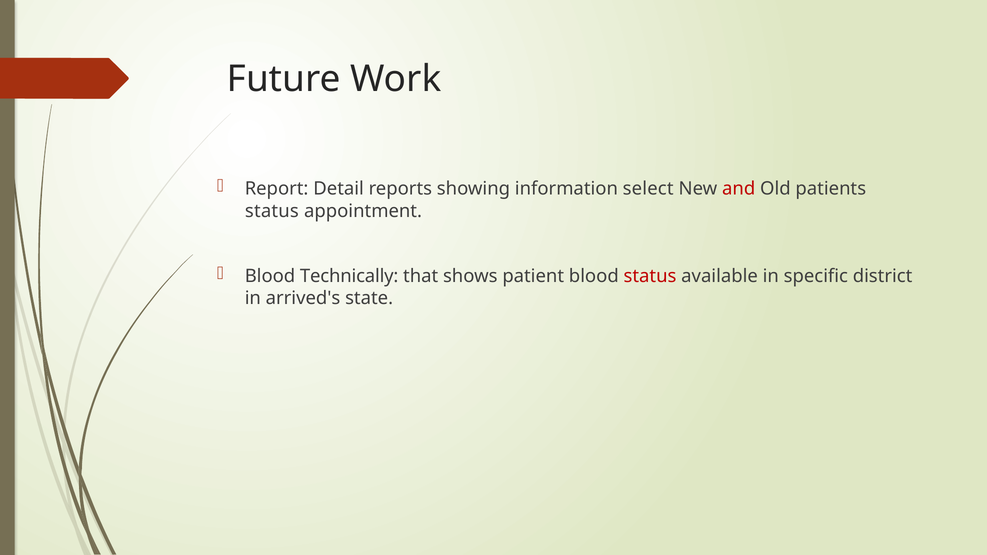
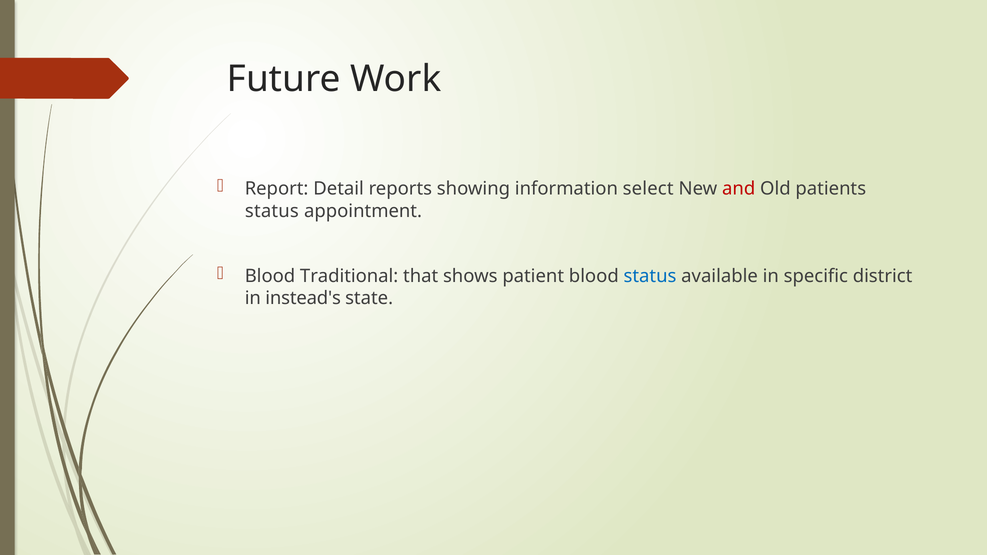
Technically: Technically -> Traditional (349, 276)
status colour: red -> blue (650, 276)
arrived's: arrived's -> instead's (303, 298)
